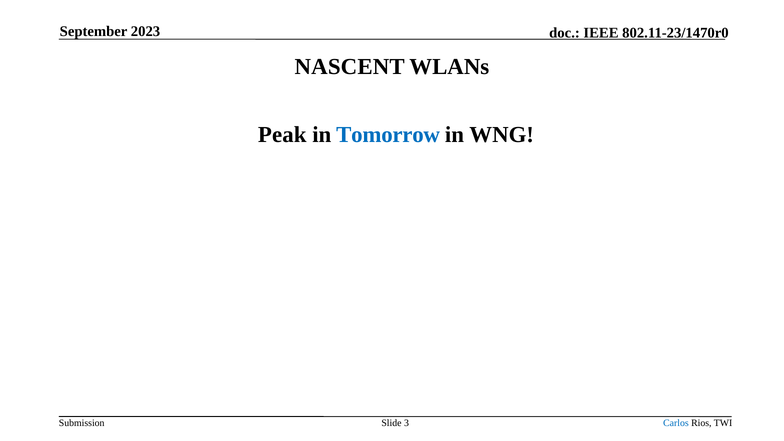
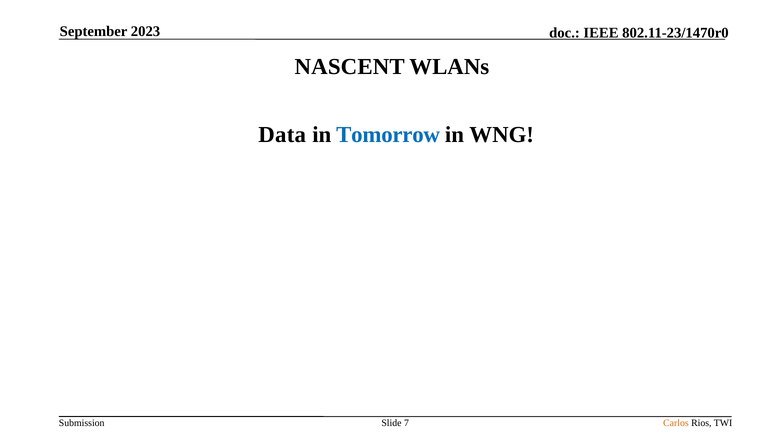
Peak: Peak -> Data (282, 135)
3: 3 -> 7 (406, 423)
Carlos colour: blue -> orange (676, 423)
